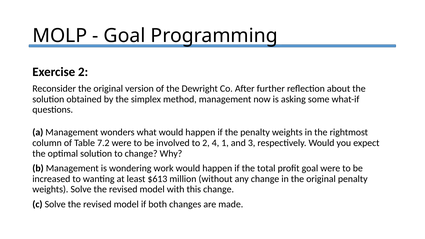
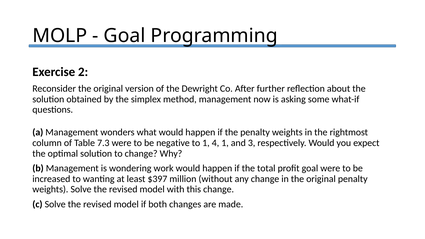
7.2: 7.2 -> 7.3 (103, 143)
involved: involved -> negative (173, 143)
to 2: 2 -> 1 (206, 143)
$613: $613 -> $397 (157, 179)
